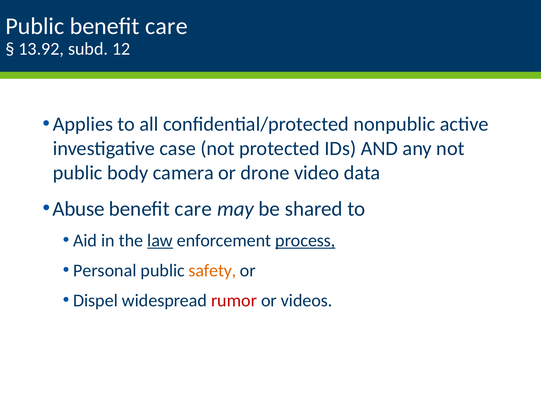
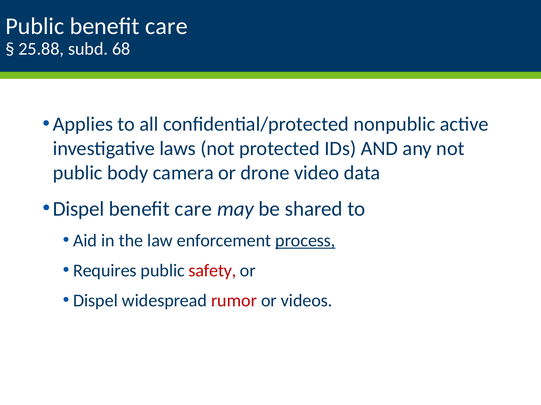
13.92: 13.92 -> 25.88 (41, 49)
12: 12 -> 68 (121, 49)
case: case -> laws (178, 149)
Abuse: Abuse -> Dispel (79, 209)
law underline: present -> none (160, 241)
Personal: Personal -> Requires (105, 271)
safety colour: orange -> red (212, 271)
